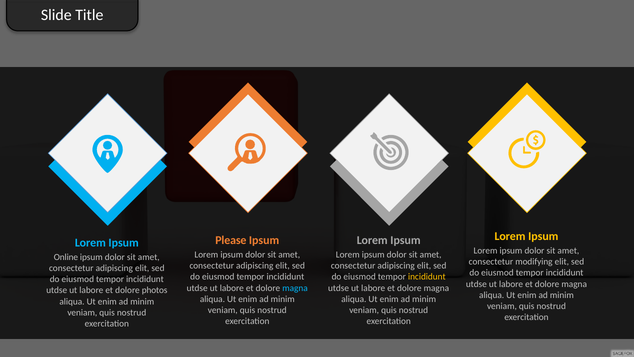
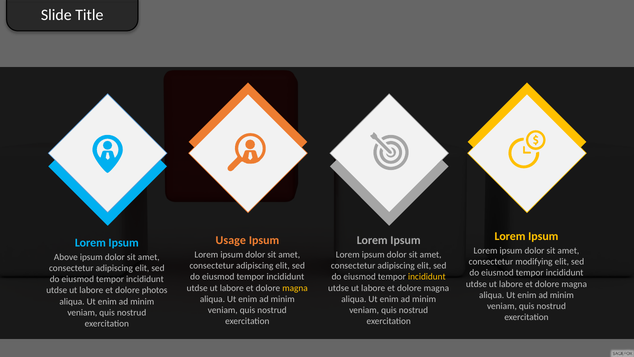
Please: Please -> Usage (231, 240)
Online: Online -> Above (66, 257)
magna colour: light blue -> yellow (295, 288)
